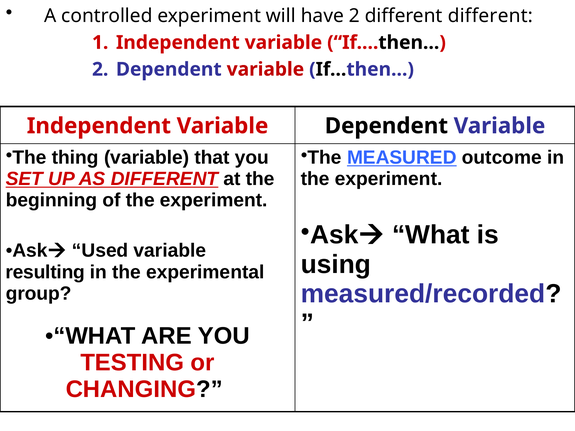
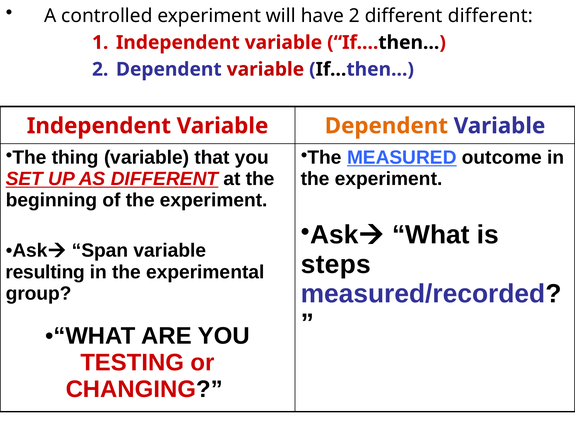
Dependent colour: black -> orange (386, 126)
Used: Used -> Span (100, 251)
using: using -> steps (336, 264)
